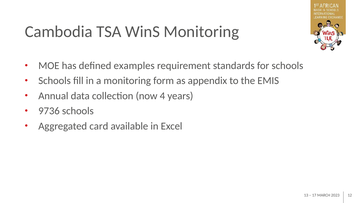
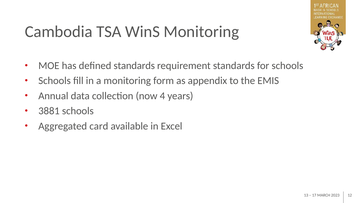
defined examples: examples -> standards (134, 66)
9736: 9736 -> 3881 (49, 111)
